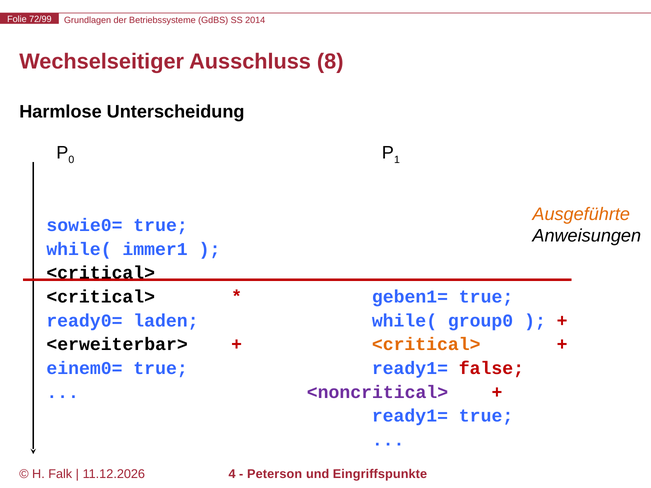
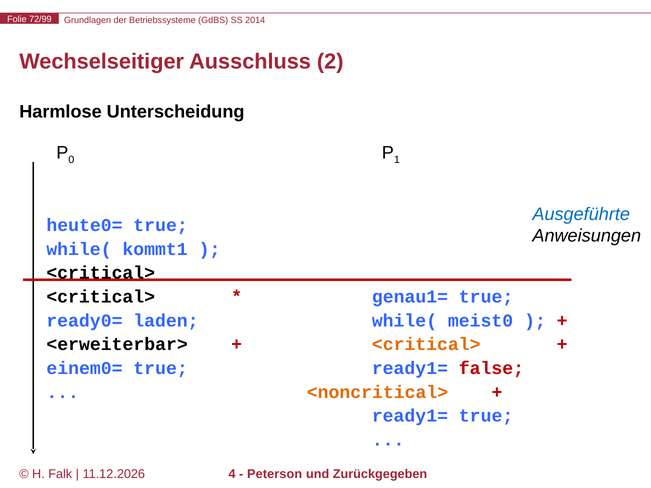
8: 8 -> 2 (330, 62)
Ausgeführte colour: orange -> blue (581, 214)
sowie0=: sowie0= -> heute0= (84, 225)
immer1: immer1 -> kommt1 (155, 249)
geben1=: geben1= -> genau1= (410, 297)
group0: group0 -> meist0 (481, 321)
<noncritical> colour: purple -> orange (377, 392)
Eingriffspunkte: Eingriffspunkte -> Zurückgegeben (380, 475)
